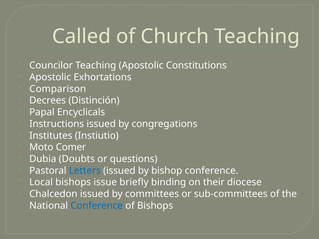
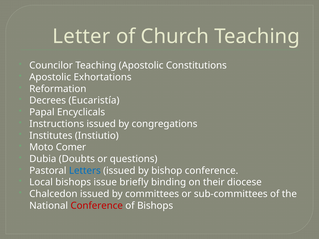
Called: Called -> Letter (81, 36)
Comparison: Comparison -> Reformation (58, 89)
Distinción: Distinción -> Eucaristía (94, 101)
Conference colour: blue -> red (97, 206)
